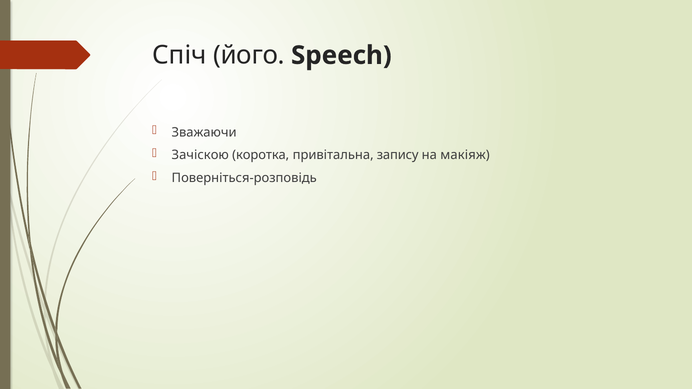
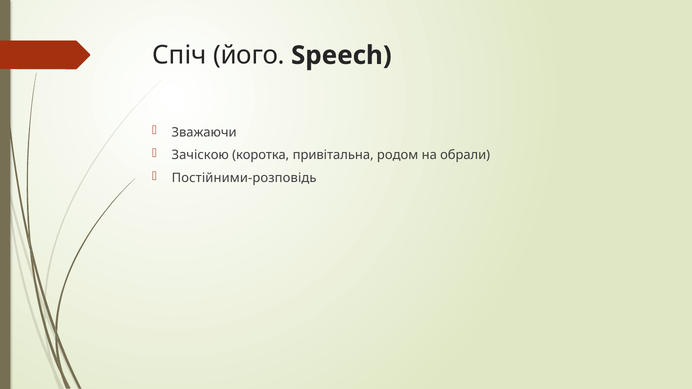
запису: запису -> родом (398, 155)
макіяж: макіяж -> обрали (465, 155)
Поверніться-розповідь: Поверніться-розповідь -> Постійними-розповідь (244, 178)
